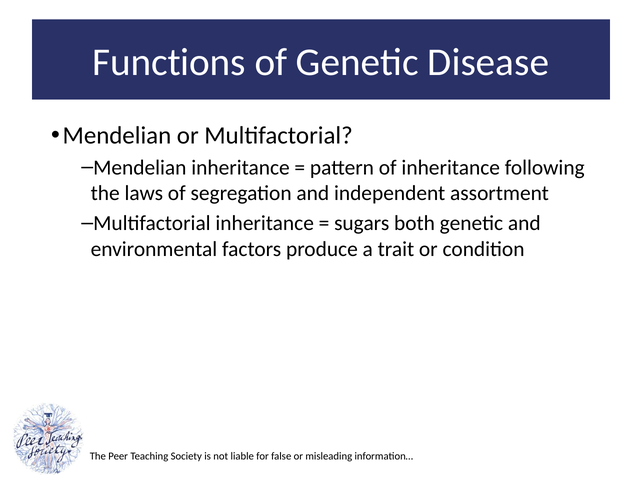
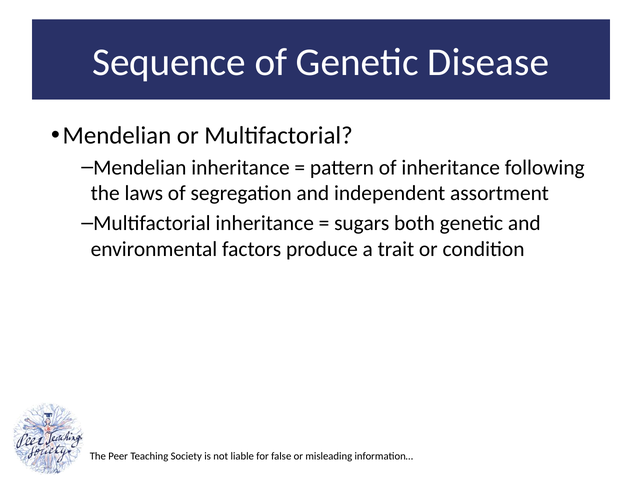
Functions: Functions -> Sequence (169, 62)
